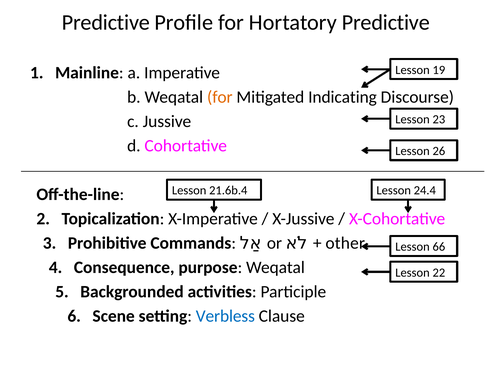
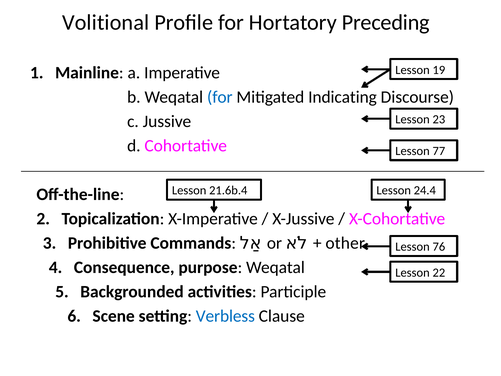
Predictive: Predictive -> Volitional (106, 22)
Hortatory Predictive: Predictive -> Preceding (386, 22)
for colour: orange -> blue (220, 97)
26: 26 -> 77 (439, 151)
66: 66 -> 76 (439, 247)
